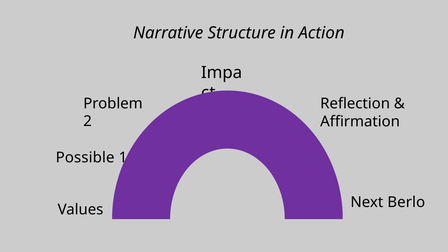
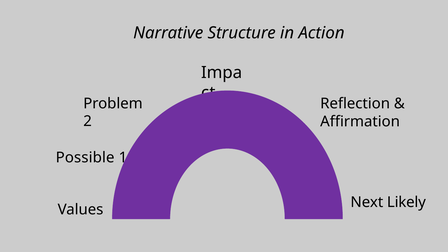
Berlo: Berlo -> Likely (406, 202)
